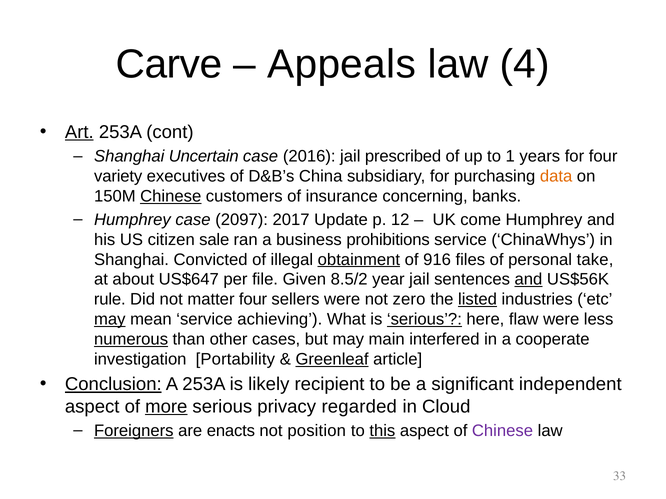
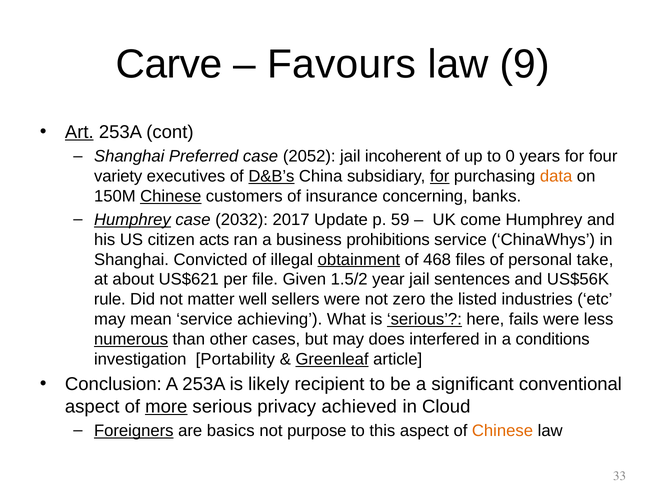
Appeals: Appeals -> Favours (342, 64)
4: 4 -> 9 (525, 64)
Uncertain: Uncertain -> Preferred (204, 157)
2016: 2016 -> 2052 (309, 157)
prescribed: prescribed -> incoherent (403, 157)
1: 1 -> 0 (510, 157)
D&B’s underline: none -> present (271, 177)
for underline: none -> present (440, 177)
Humphrey underline: none -> present (132, 220)
2097: 2097 -> 2032 (242, 220)
12: 12 -> 59 (400, 220)
sale: sale -> acts (214, 240)
916: 916 -> 468 (437, 260)
US$647: US$647 -> US$621 (189, 280)
8.5/2: 8.5/2 -> 1.5/2 (349, 280)
and underline: present -> none (528, 280)
matter four: four -> well (253, 300)
listed underline: present -> none (478, 300)
may underline: present -> none (110, 320)
flaw: flaw -> fails (524, 320)
main: main -> does (387, 340)
cooperate: cooperate -> conditions (553, 340)
Conclusion underline: present -> none (113, 385)
independent: independent -> conventional (570, 385)
regarded: regarded -> achieved (359, 407)
enacts: enacts -> basics (231, 431)
position: position -> purpose (317, 431)
this underline: present -> none (382, 431)
Chinese colour: purple -> orange (502, 431)
